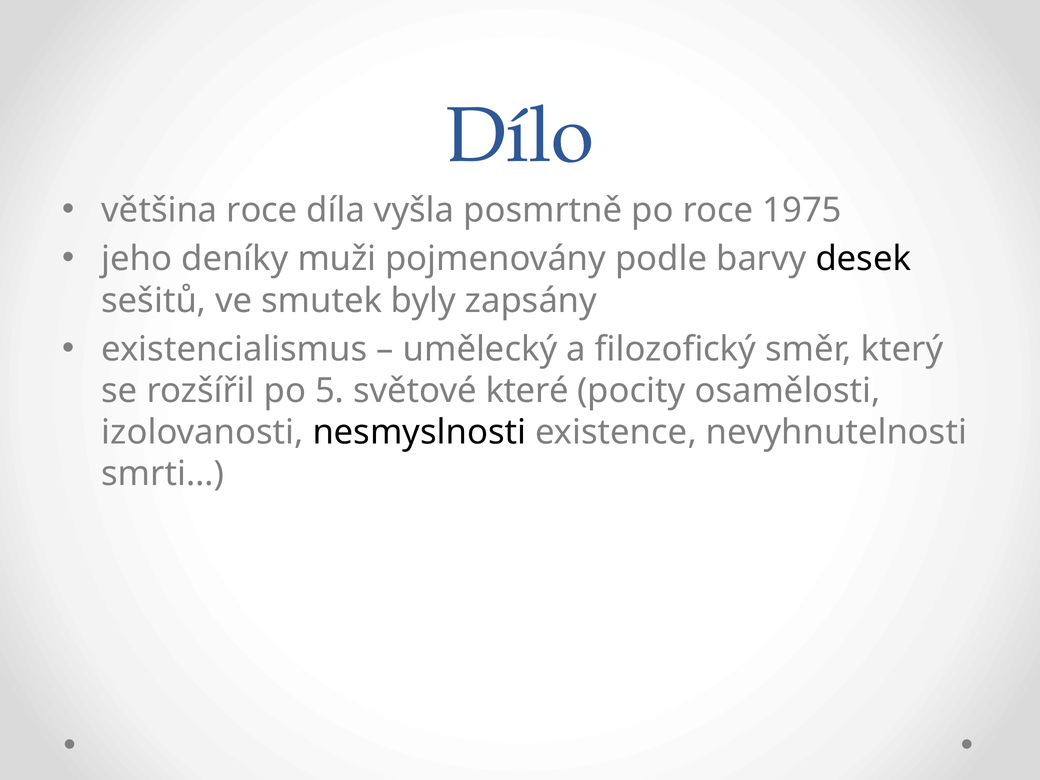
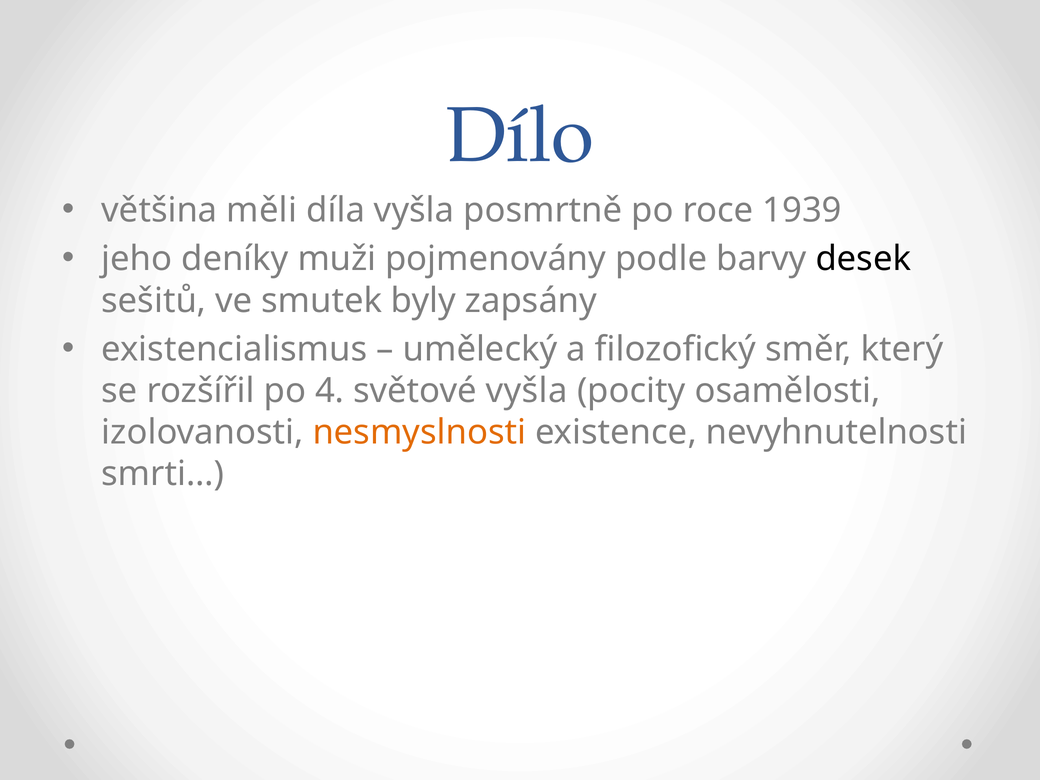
většina roce: roce -> měli (262, 210)
1975: 1975 -> 1939 (802, 210)
5: 5 -> 4 (330, 391)
světové které: které -> vyšla (527, 391)
nesmyslnosti colour: black -> orange (419, 432)
